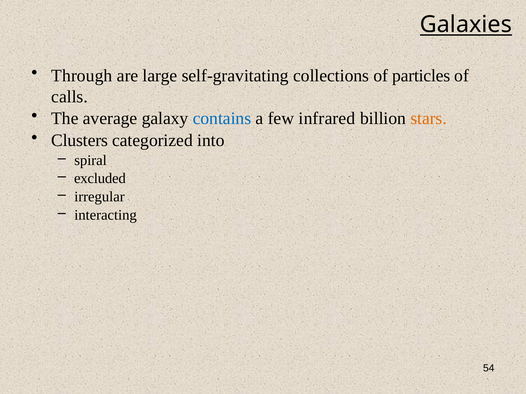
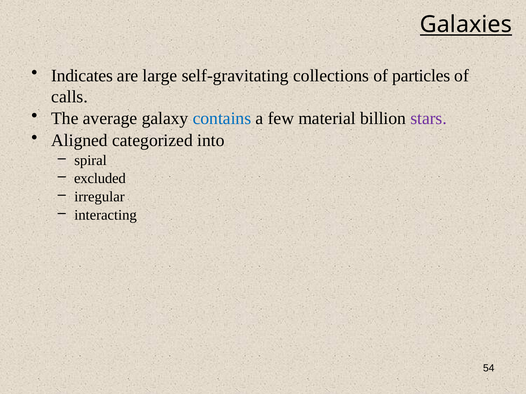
Through: Through -> Indicates (82, 76)
infrared: infrared -> material (327, 119)
stars colour: orange -> purple (429, 119)
Clusters: Clusters -> Aligned (80, 141)
